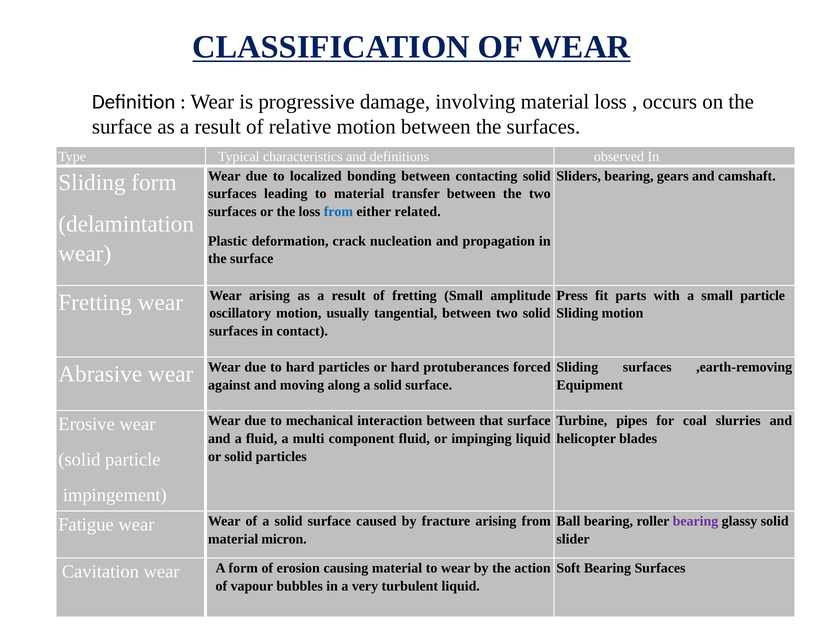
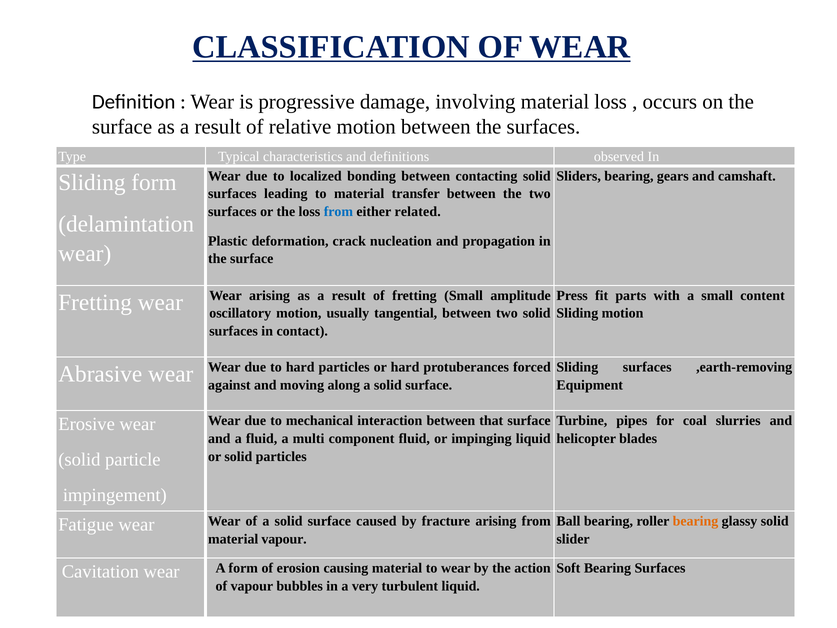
small particle: particle -> content (763, 295)
bearing colour: purple -> orange (695, 521)
material micron: micron -> vapour (284, 539)
